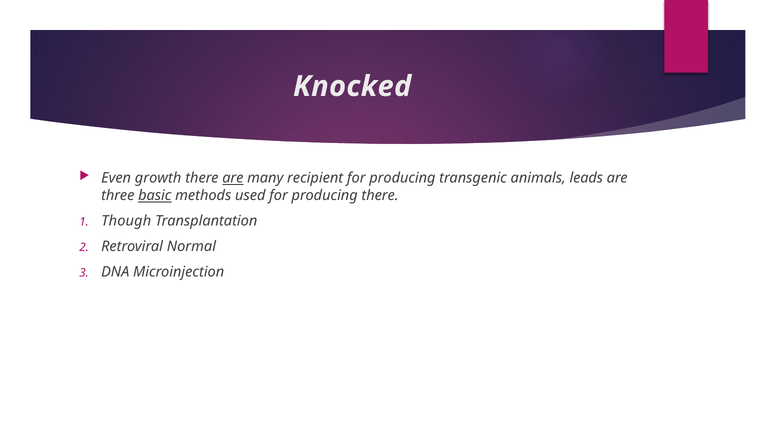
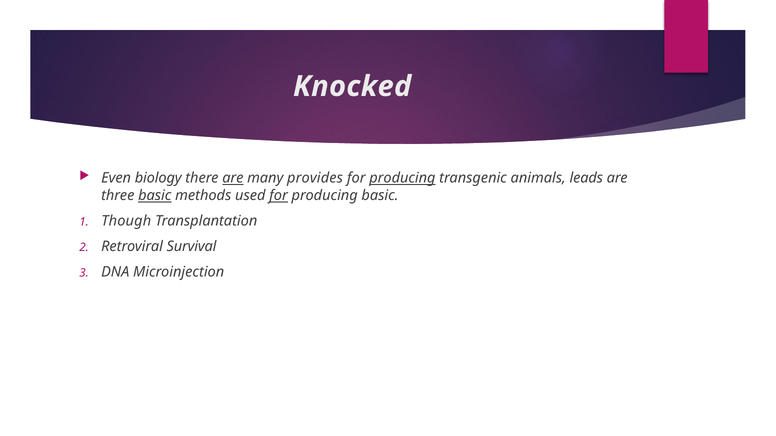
growth: growth -> biology (158, 178)
recipient: recipient -> provides (315, 178)
producing underline: none -> present (402, 178)
for underline: none -> present (279, 196)
producing there: there -> basic (380, 196)
Normal: Normal -> Survival (192, 247)
